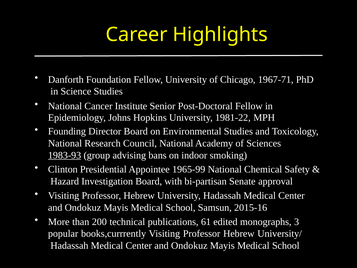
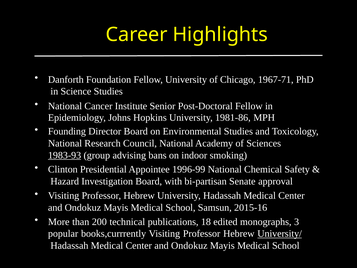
1981-22: 1981-22 -> 1981-86 (233, 117)
1965-99: 1965-99 -> 1996-99 (189, 169)
61: 61 -> 18 (206, 222)
University/ underline: none -> present (280, 233)
